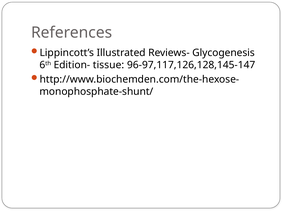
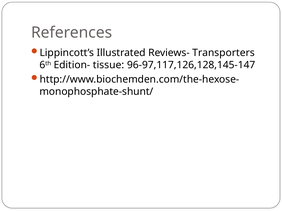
Glycogenesis: Glycogenesis -> Transporters (224, 53)
